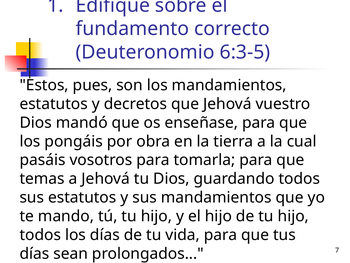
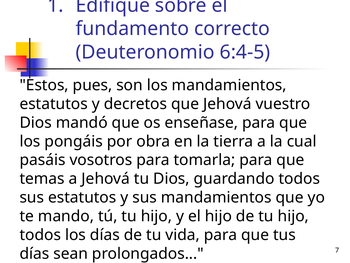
6:3-5: 6:3-5 -> 6:4-5 (245, 52)
